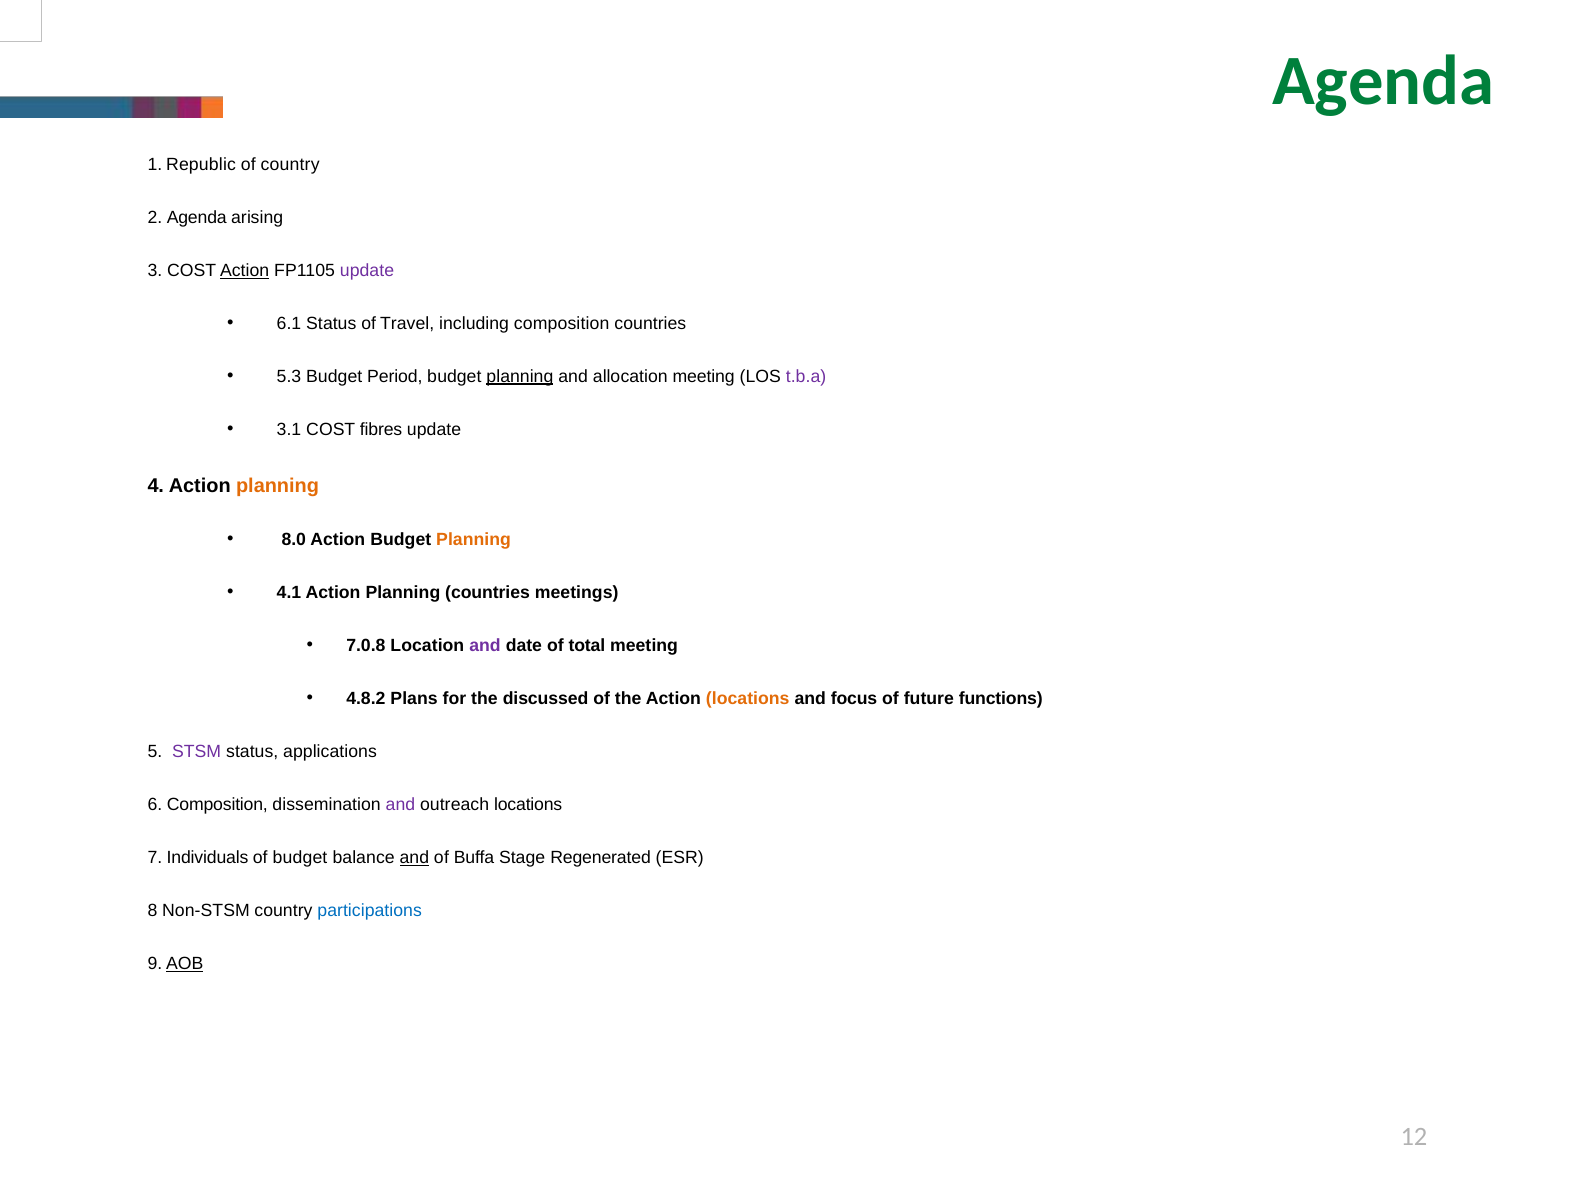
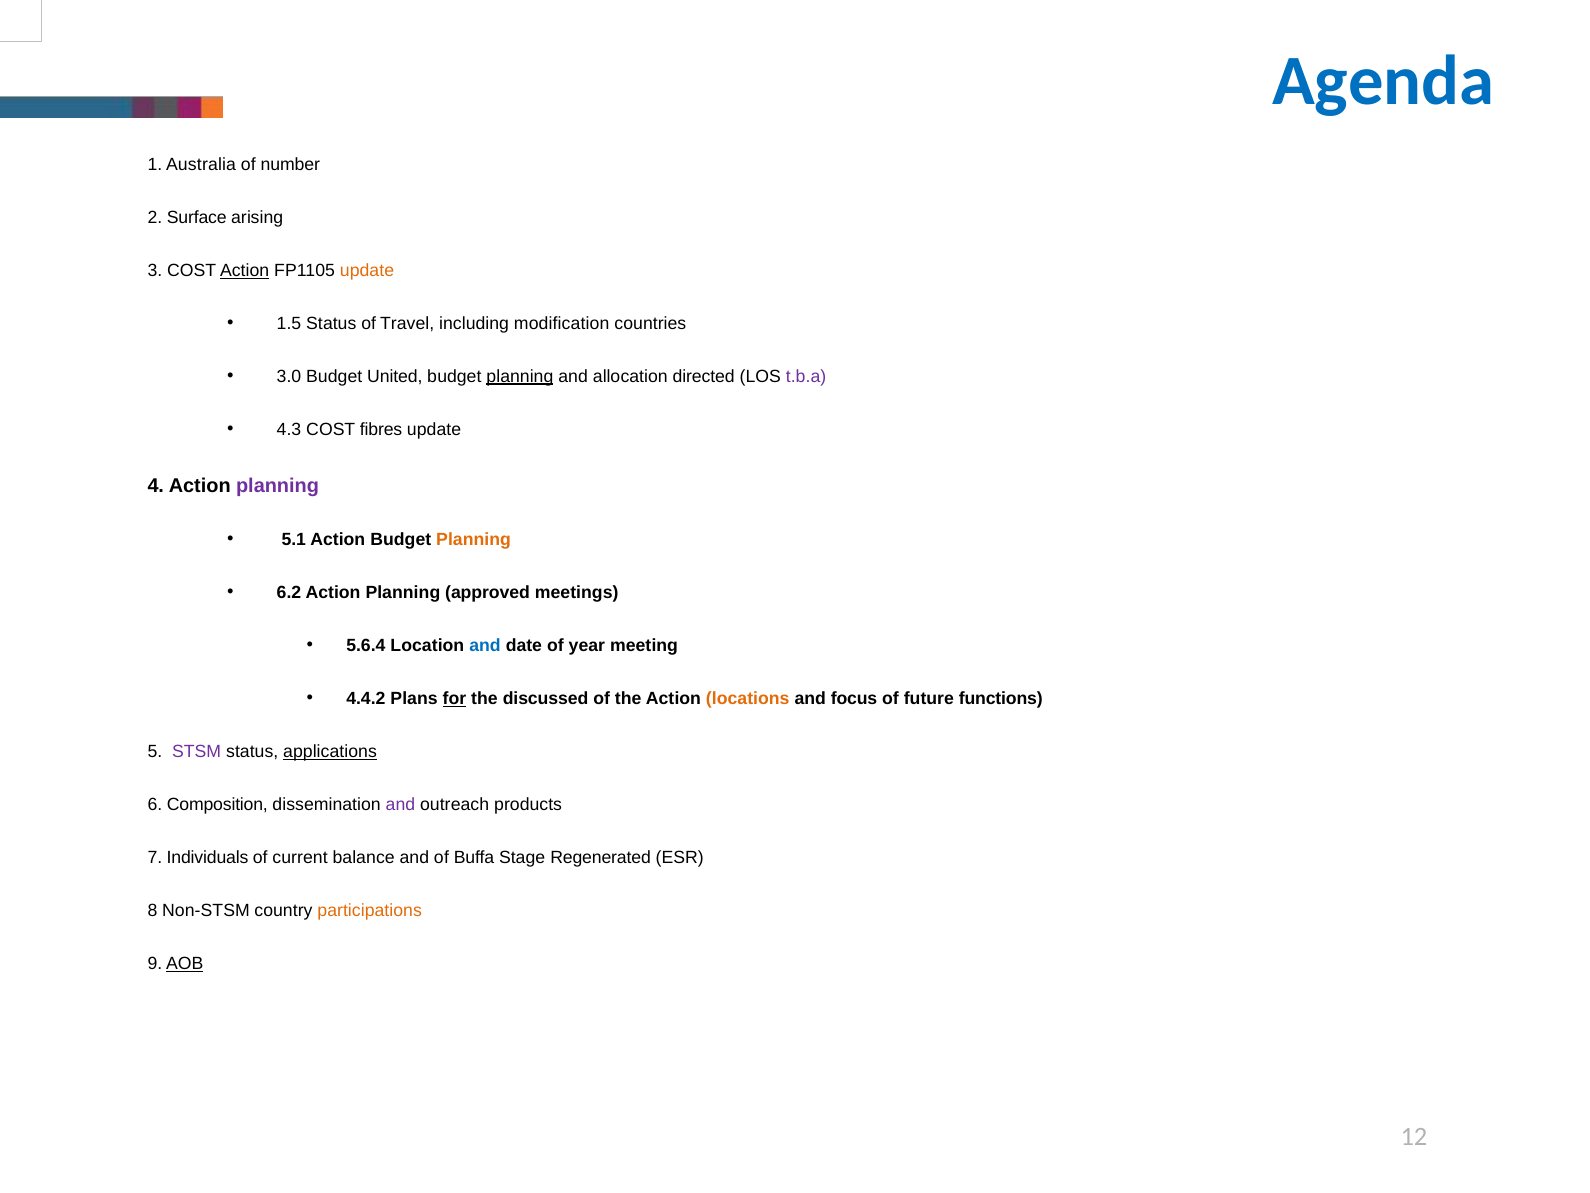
Agenda colour: green -> blue (1383, 81)
Republic: Republic -> Australia (201, 164)
of country: country -> number (290, 164)
2 Agenda: Agenda -> Surface (197, 217)
update colour: purple -> orange (367, 270)
6.1: 6.1 -> 1.5 (289, 323)
including composition: composition -> modification (562, 323)
5.3: 5.3 -> 3.0 (289, 376)
Period: Period -> United (395, 376)
allocation meeting: meeting -> directed (704, 376)
3.1: 3.1 -> 4.3 (289, 429)
planning colour: orange -> purple (278, 485)
8.0: 8.0 -> 5.1 (294, 540)
4.1: 4.1 -> 6.2 (289, 593)
Planning countries: countries -> approved (488, 593)
7.0.8: 7.0.8 -> 5.6.4 (366, 646)
and colour: purple -> blue (485, 646)
total: total -> year (587, 646)
4.8.2: 4.8.2 -> 4.4.2 (366, 699)
for underline: none -> present (454, 699)
applications underline: none -> present (330, 751)
outreach locations: locations -> products (528, 804)
of budget: budget -> current (300, 857)
and underline: present -> none (414, 857)
participations colour: blue -> orange (370, 910)
